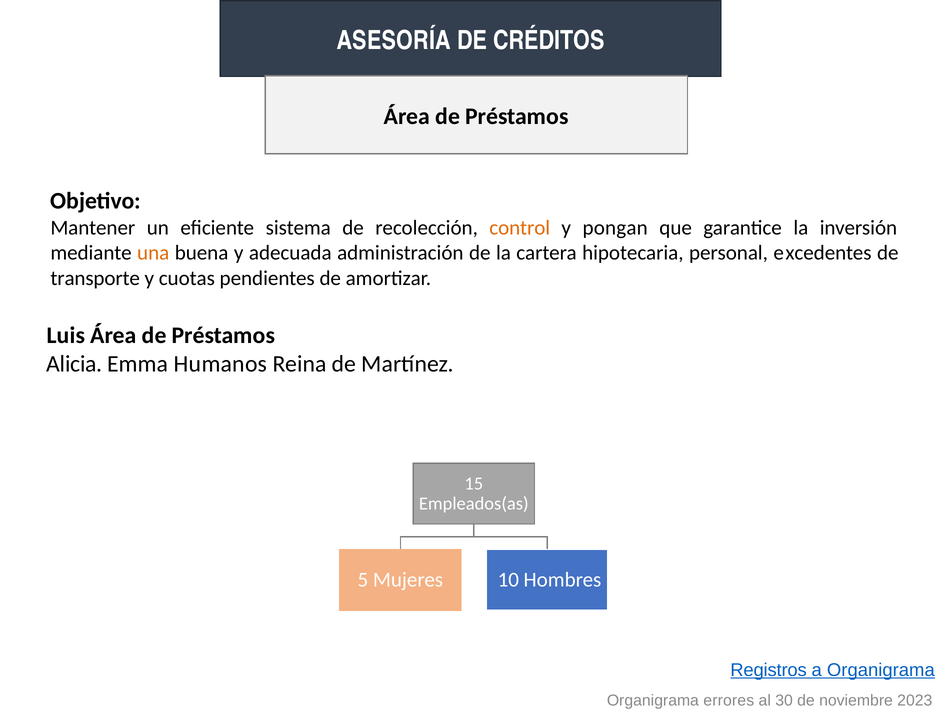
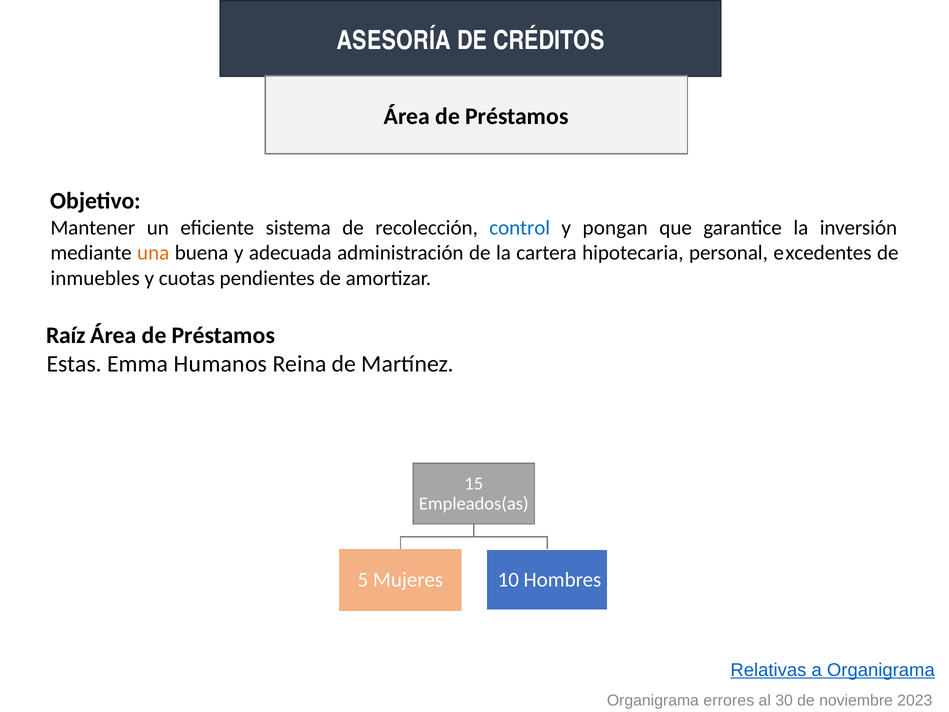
control colour: orange -> blue (520, 227)
transporte: transporte -> inmuebles (95, 278)
Luis: Luis -> Raíz (66, 335)
Alicia: Alicia -> Estas (74, 364)
Registros: Registros -> Relativas (768, 670)
